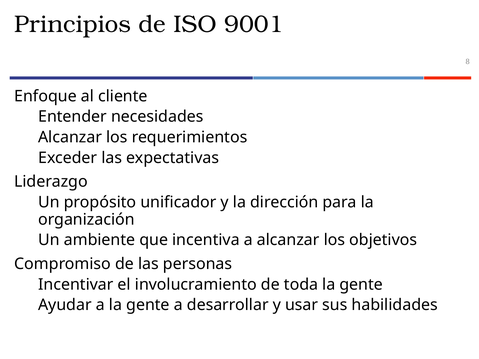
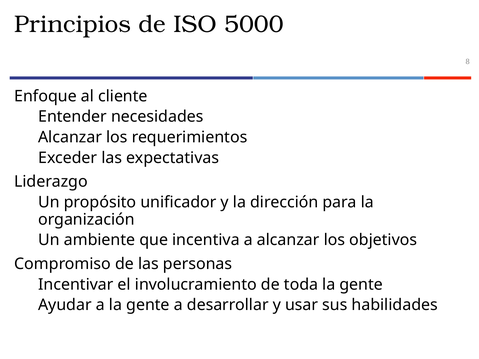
9001: 9001 -> 5000 (254, 24)
